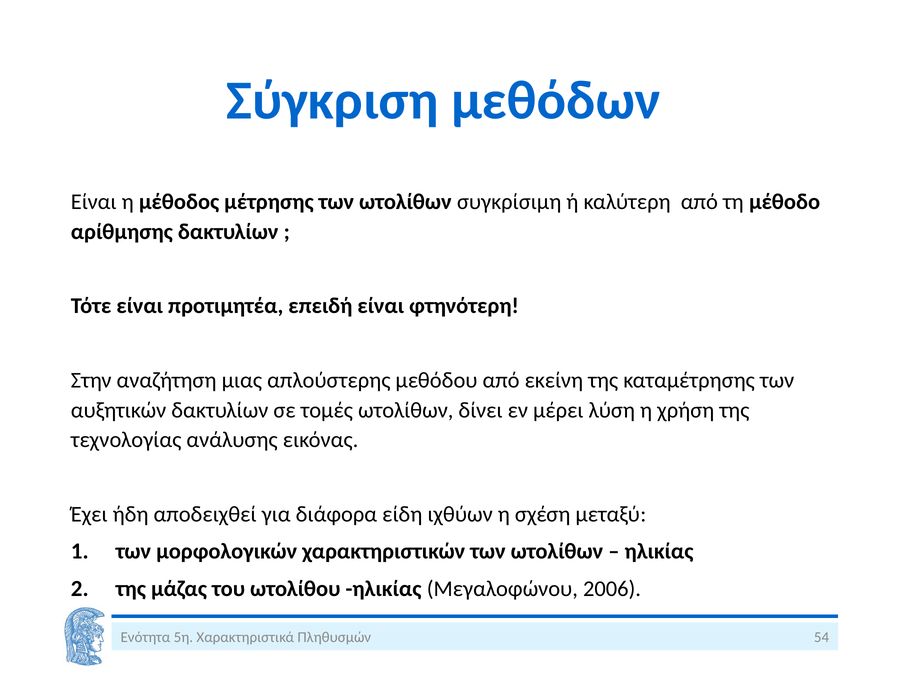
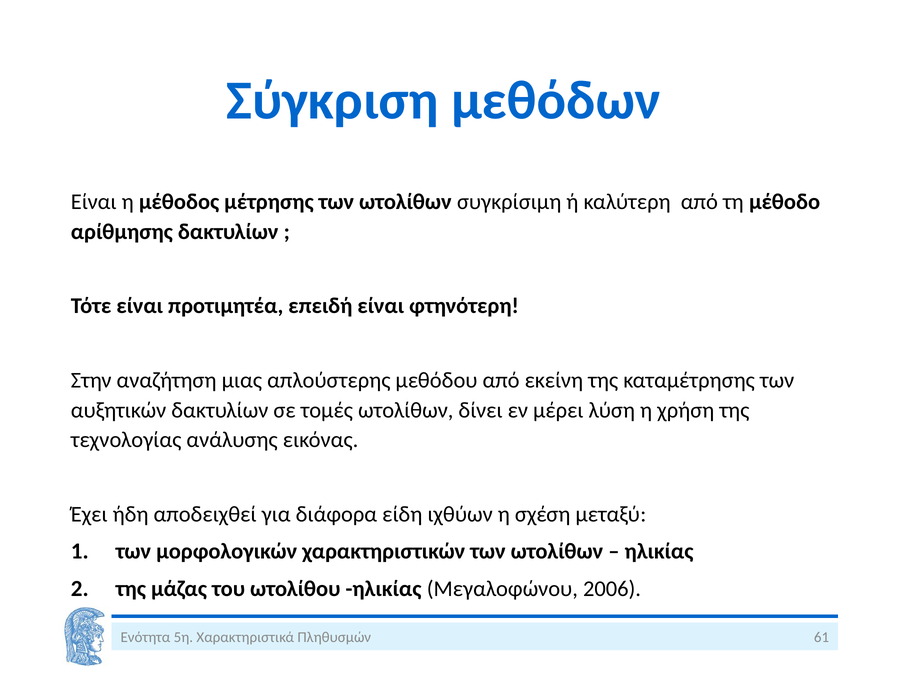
54: 54 -> 61 (822, 637)
